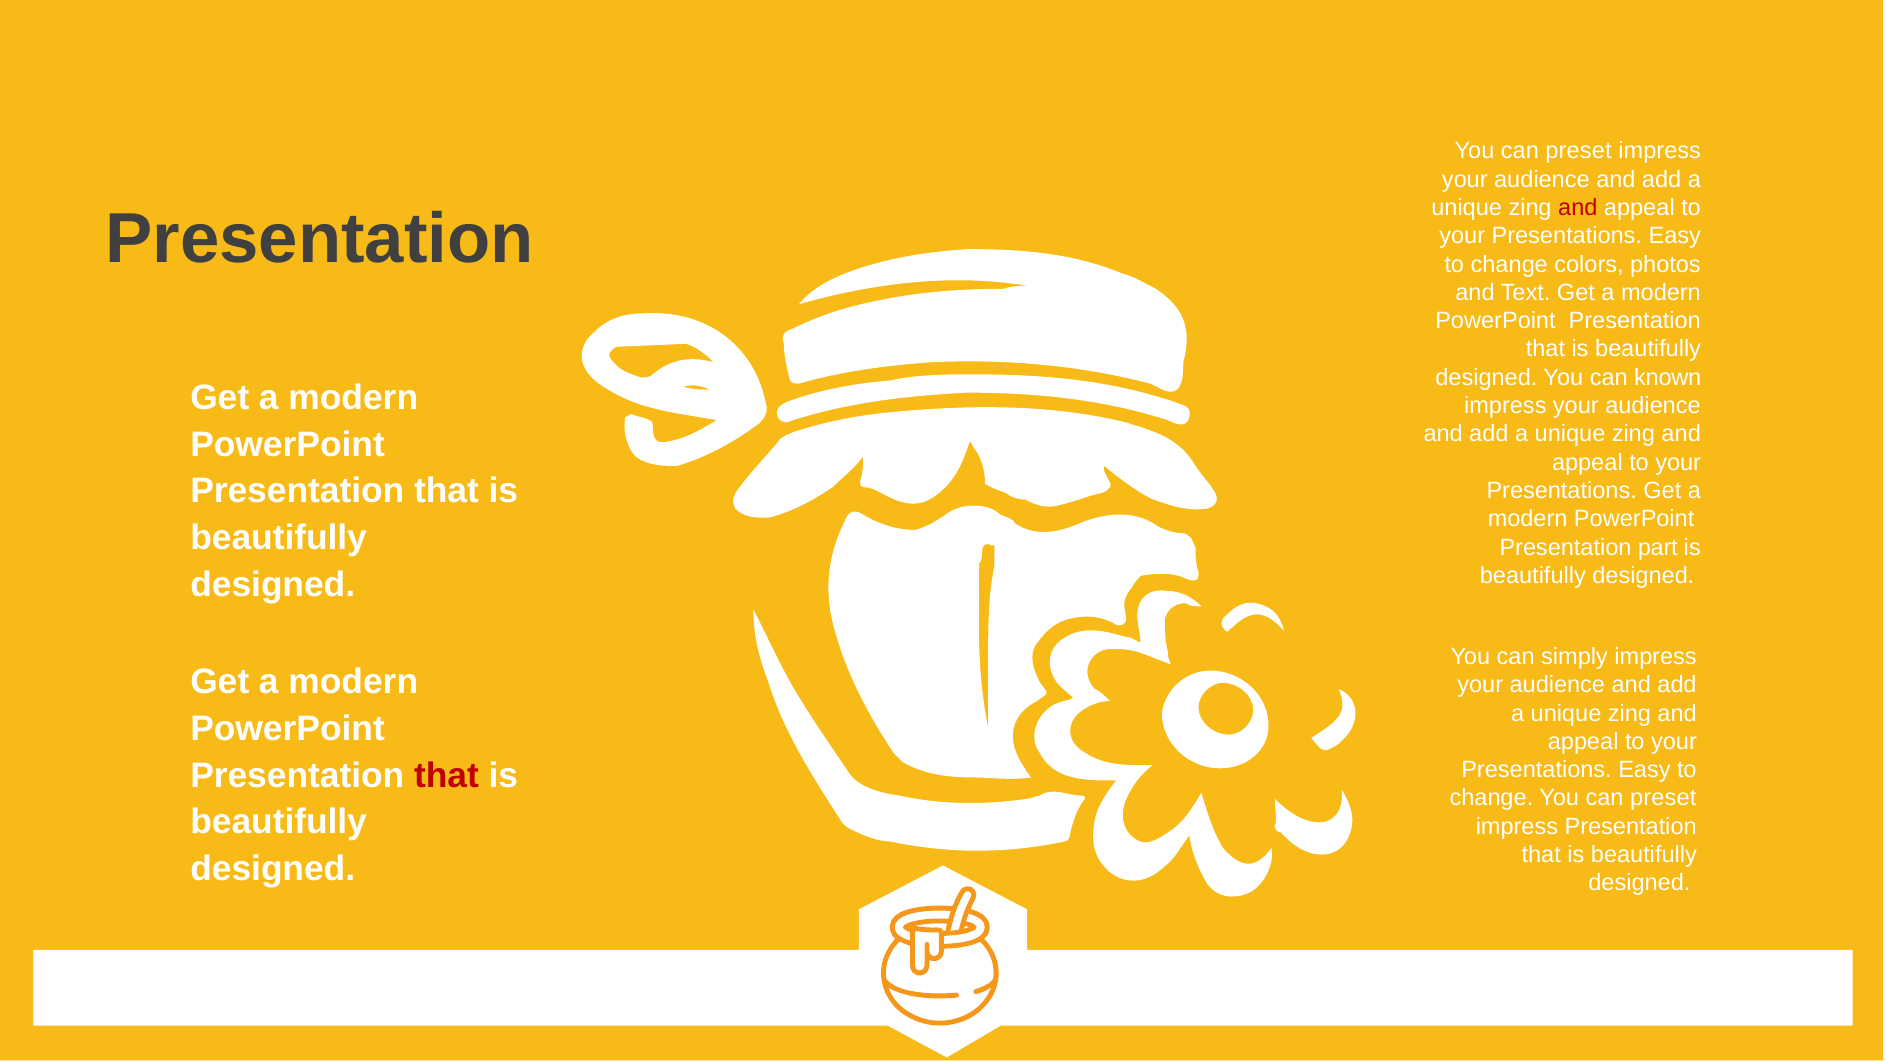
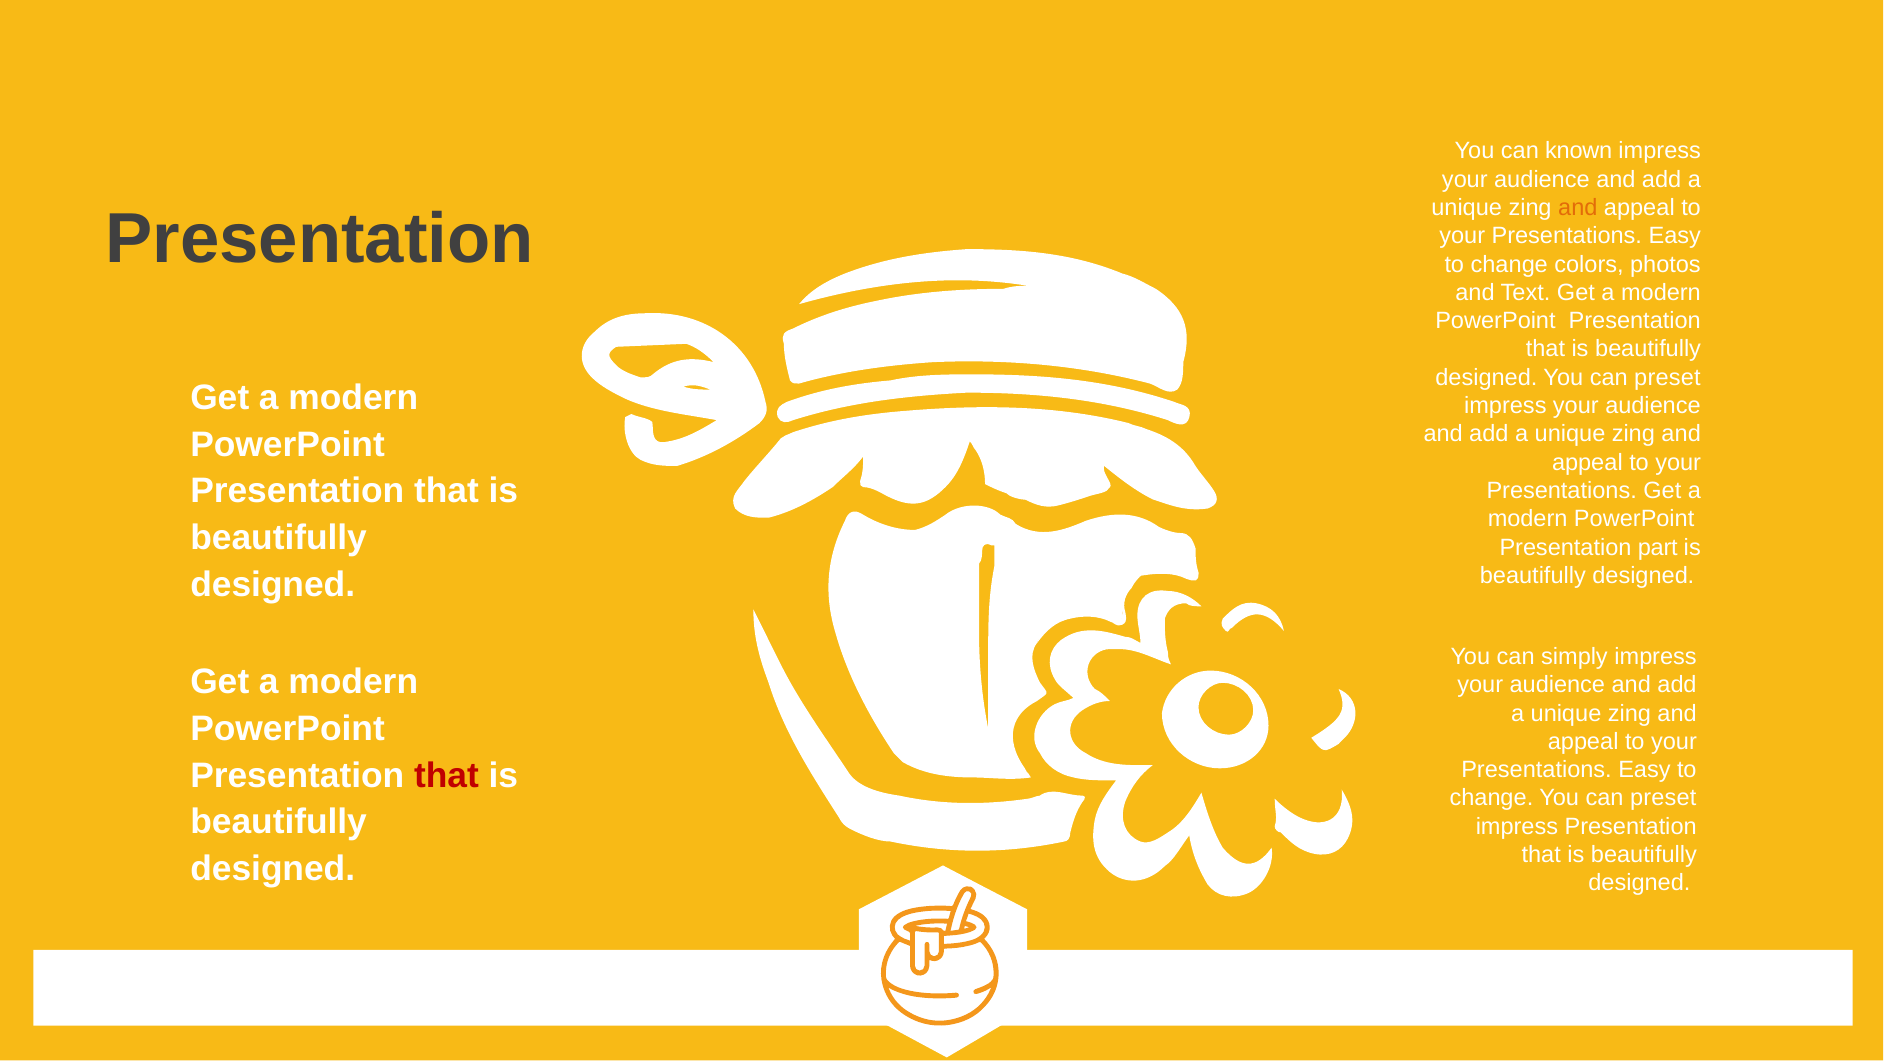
preset: preset -> known (1579, 151)
and colour: red -> orange (1578, 208)
designed You can known: known -> preset (1667, 377)
